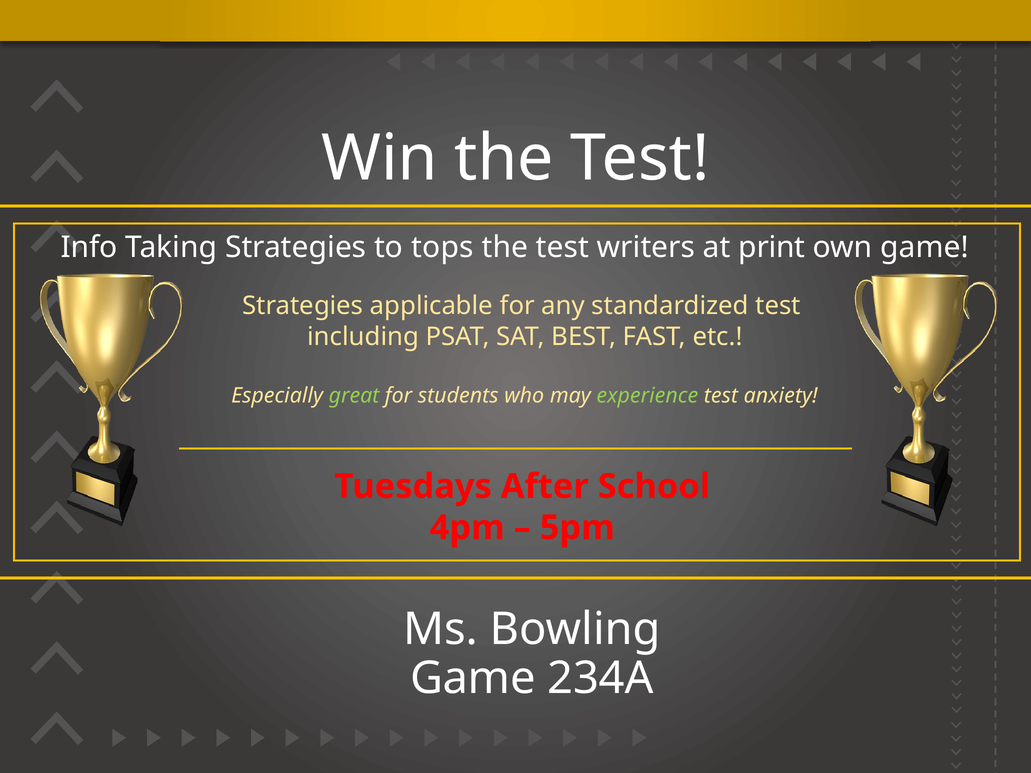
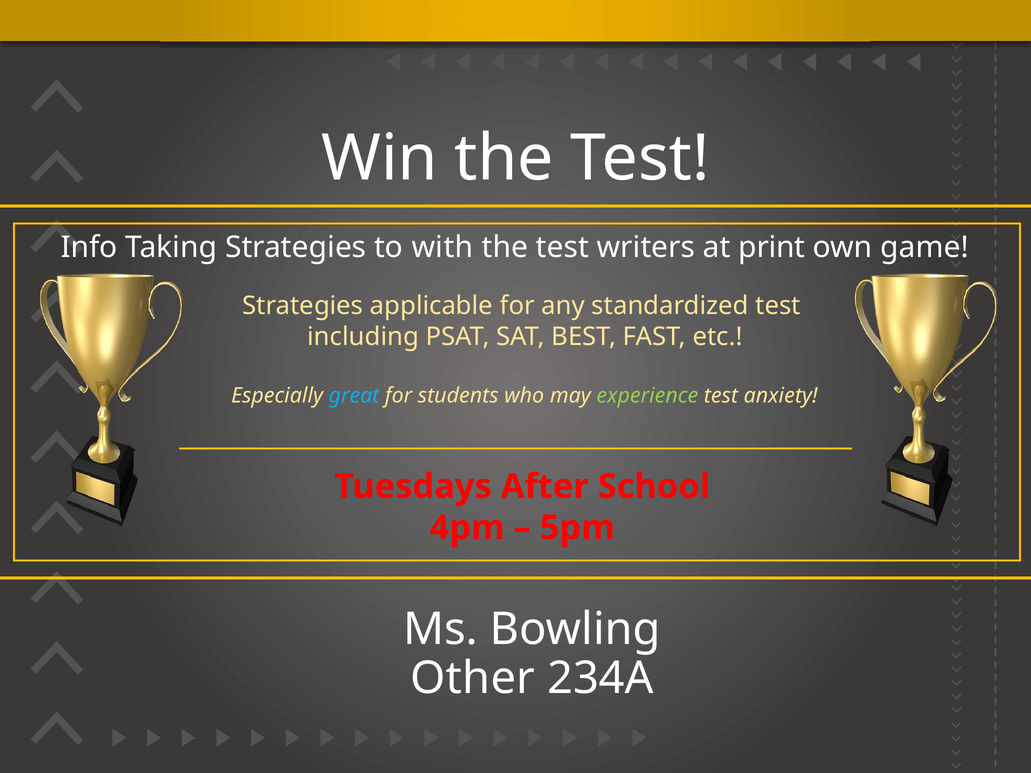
tops: tops -> with (442, 248)
great colour: light green -> light blue (354, 396)
Game: Game -> Other (473, 678)
